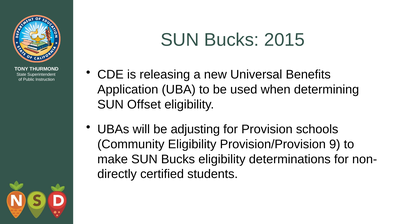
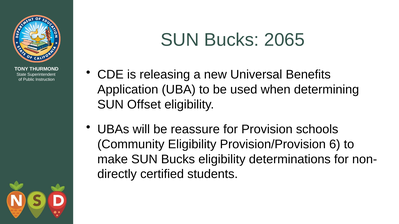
2015: 2015 -> 2065 (284, 40)
adjusting: adjusting -> reassure (195, 130)
9: 9 -> 6 (335, 144)
